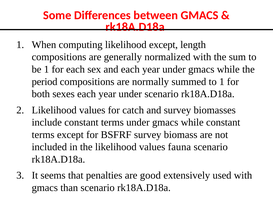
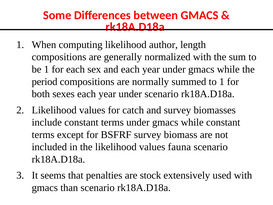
likelihood except: except -> author (163, 45)
good: good -> stock (150, 175)
